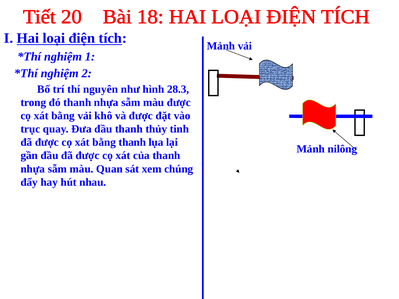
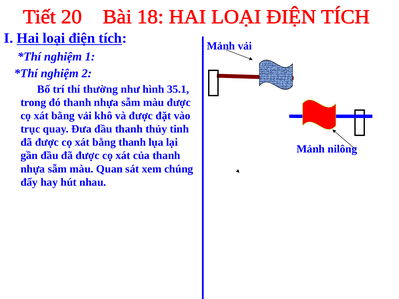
nguyên: nguyên -> thường (101, 89)
28.3: 28.3 -> 35.1 (178, 89)
